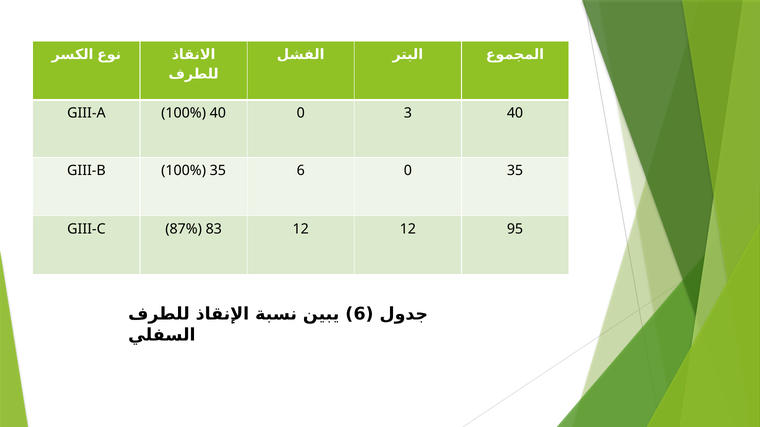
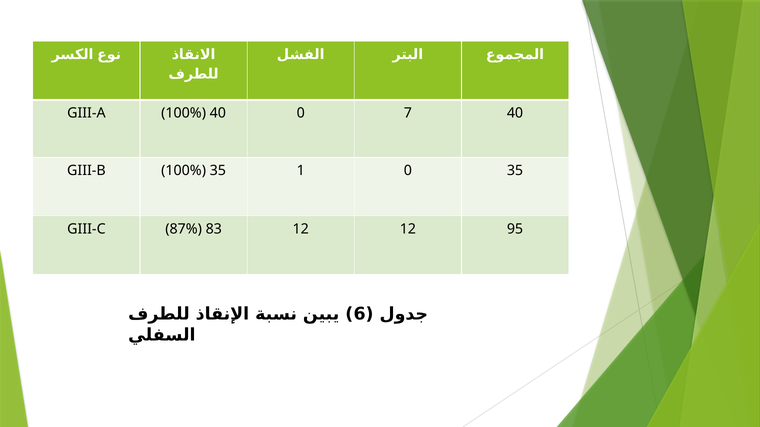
3: 3 -> 7 (408, 113)
6: 6 -> 1 (301, 171)
